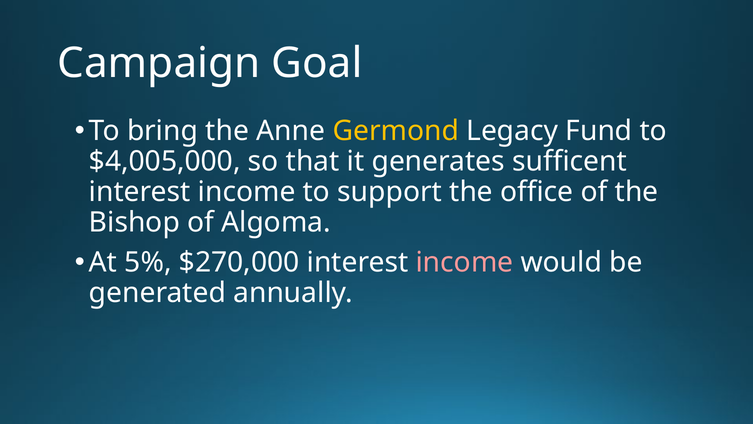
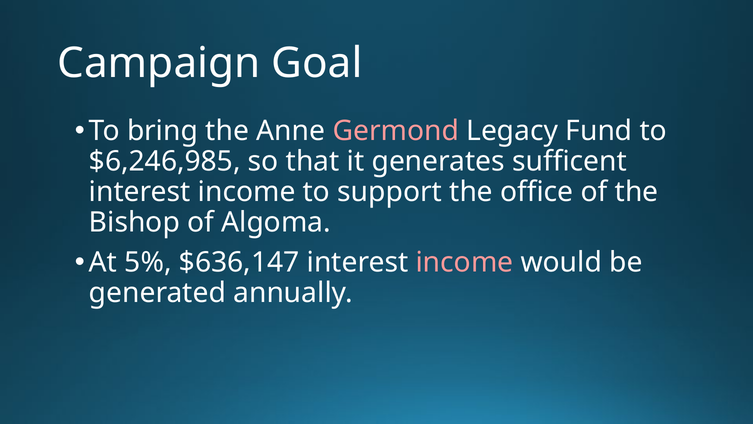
Germond colour: yellow -> pink (396, 131)
$4,005,000: $4,005,000 -> $6,246,985 (165, 161)
$270,000: $270,000 -> $636,147 (239, 262)
